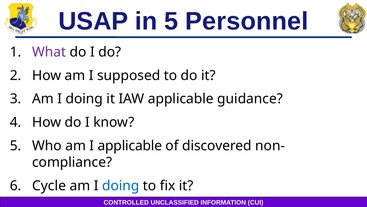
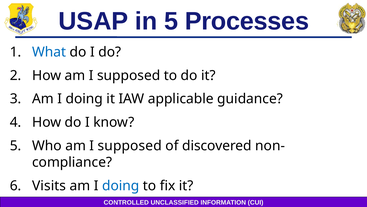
Personnel: Personnel -> Processes (247, 21)
What colour: purple -> blue (49, 52)
Who am I applicable: applicable -> supposed (130, 145)
Cycle: Cycle -> Visits (49, 185)
